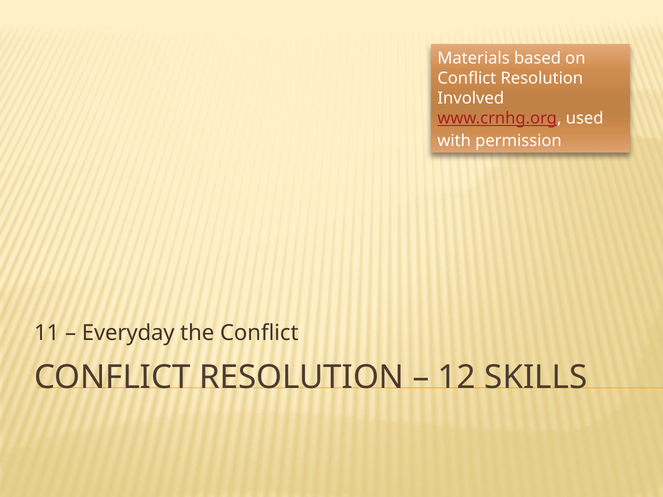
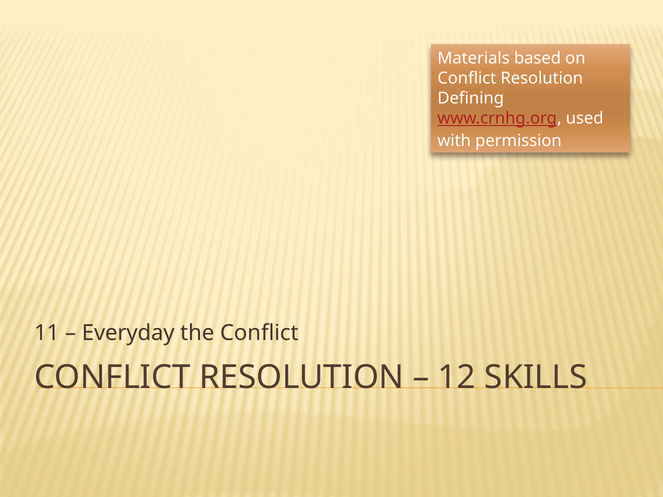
Involved: Involved -> Defining (471, 98)
